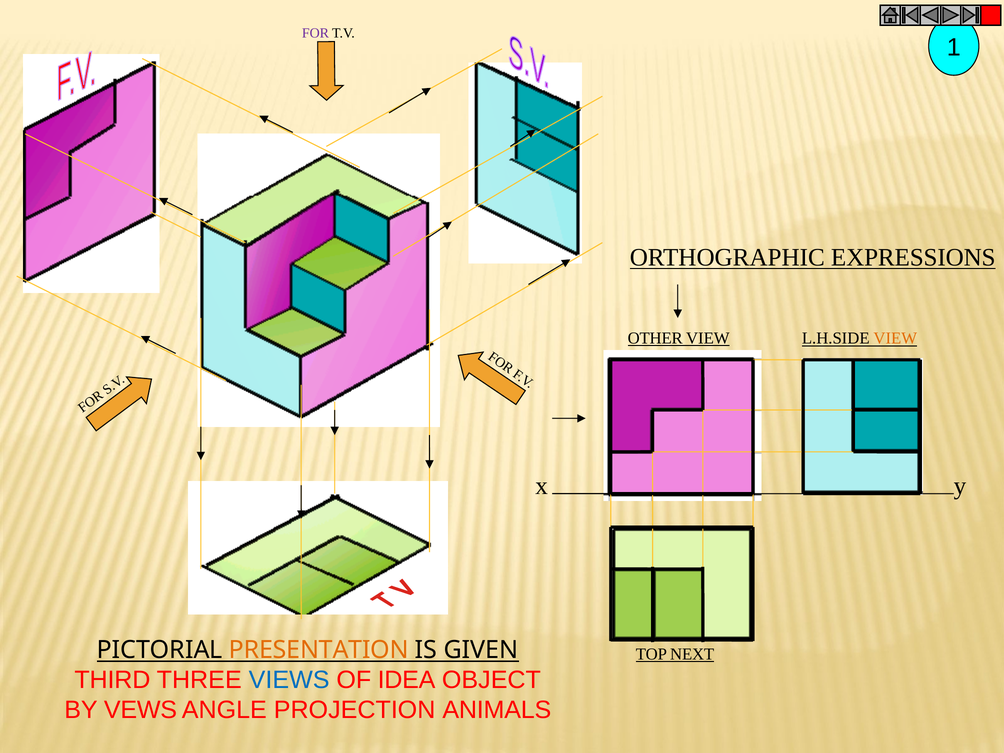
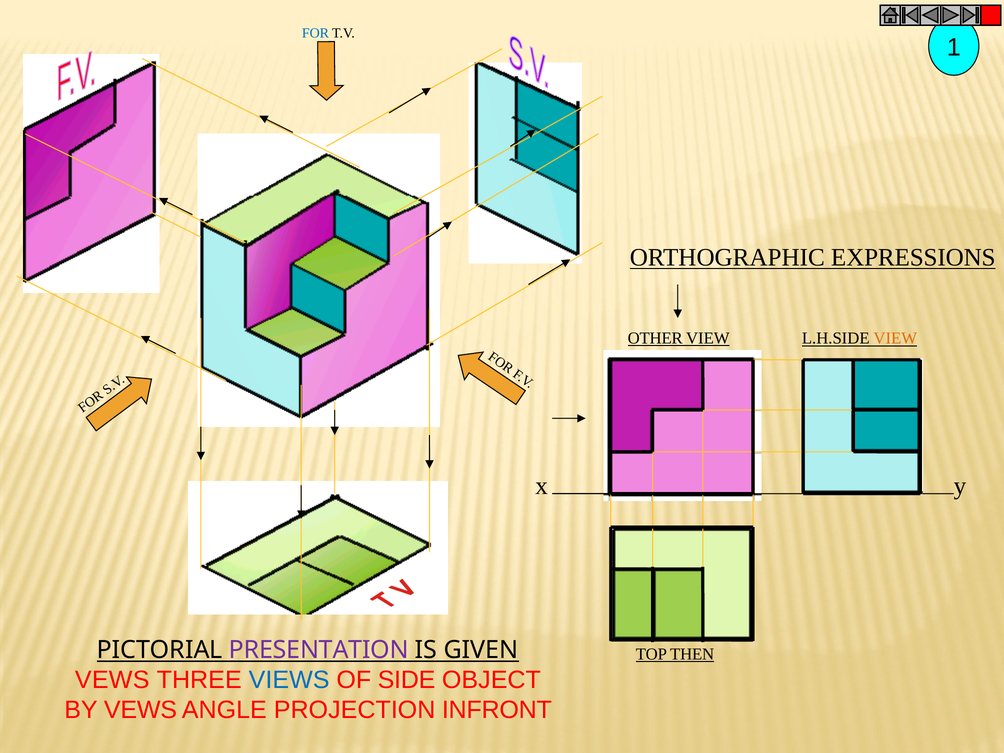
FOR colour: purple -> blue (315, 33)
PRESENTATION colour: orange -> purple (319, 650)
NEXT: NEXT -> THEN (692, 654)
THIRD: THIRD -> VEWS (112, 680)
IDEA: IDEA -> SIDE (407, 680)
ANIMALS: ANIMALS -> INFRONT (497, 710)
